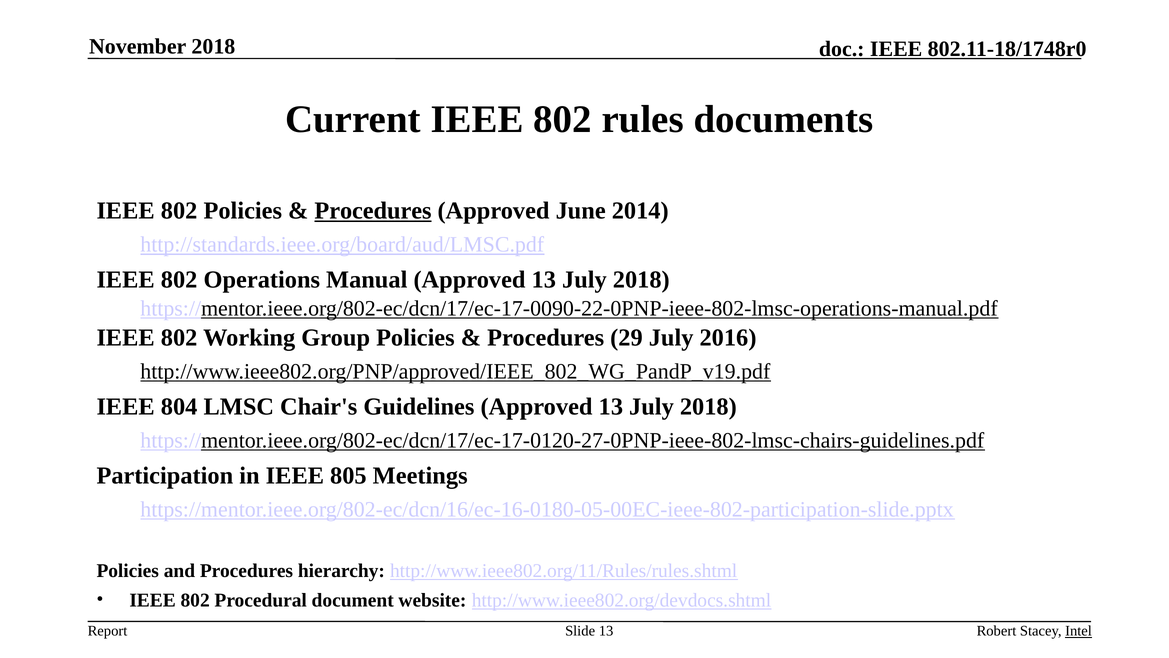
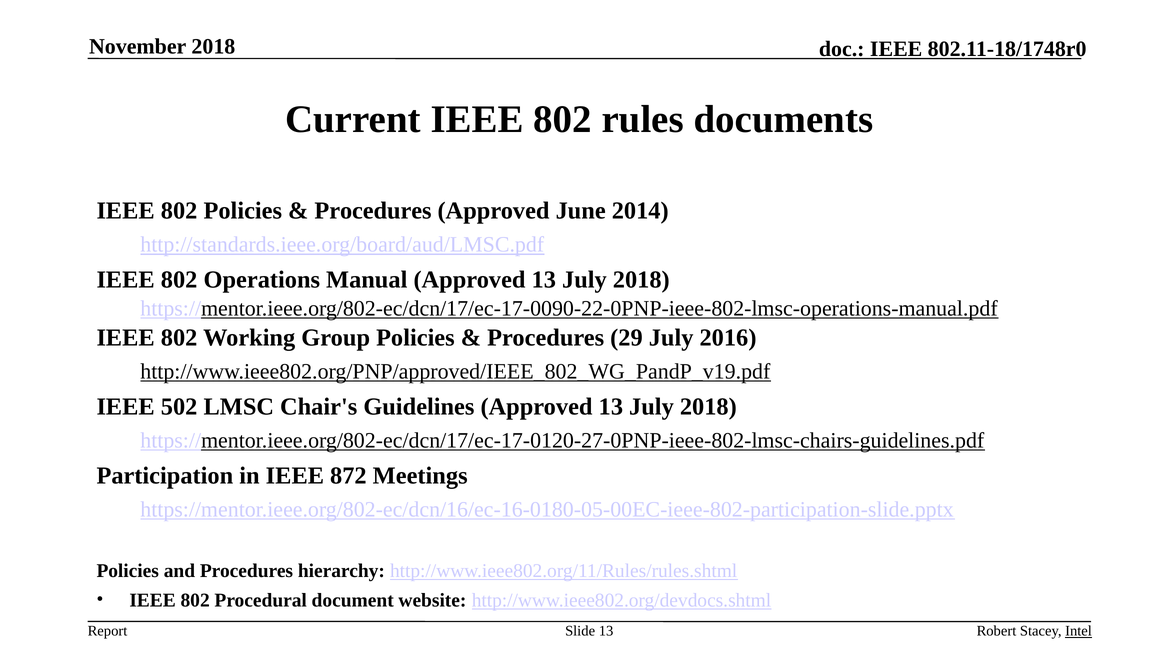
Procedures underline: present -> none (373, 211)
804: 804 -> 502 (179, 406)
805: 805 -> 872 (348, 475)
